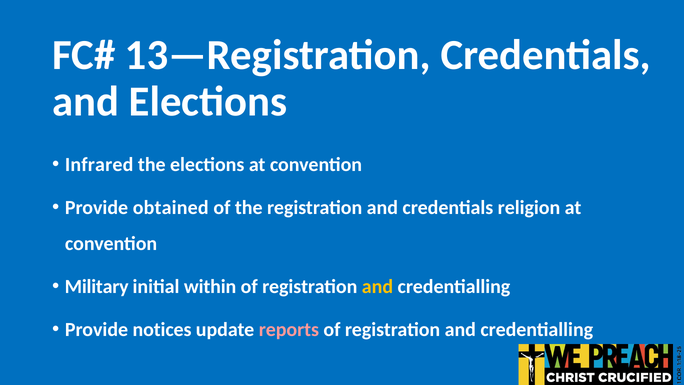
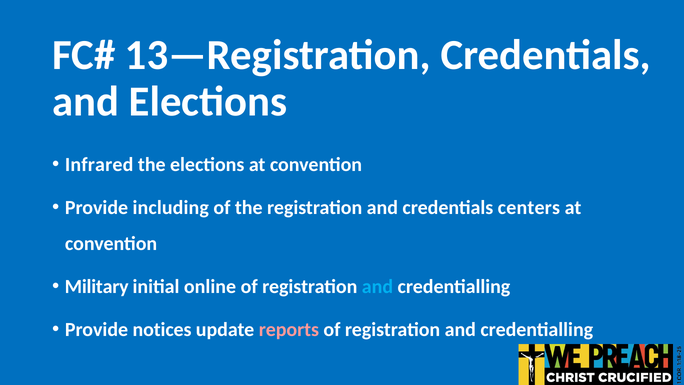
obtained: obtained -> including (171, 208)
religion: religion -> centers (529, 208)
within: within -> online (210, 286)
and colour: yellow -> light blue (377, 286)
